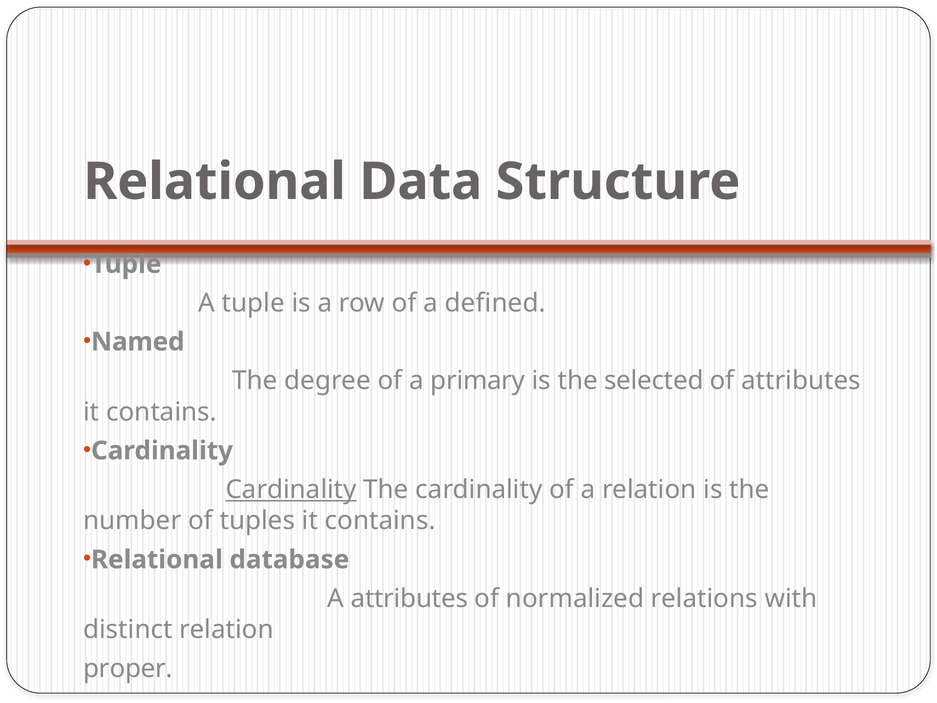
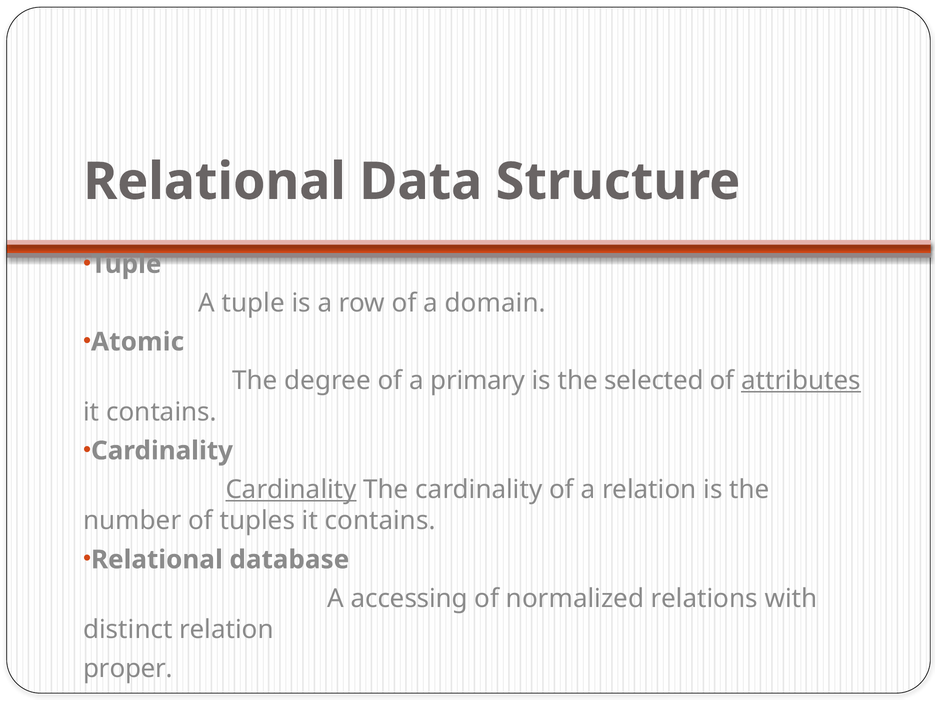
defined: defined -> domain (495, 303)
Named: Named -> Atomic (138, 342)
attributes underline: none -> present (801, 381)
A attributes: attributes -> accessing (409, 598)
